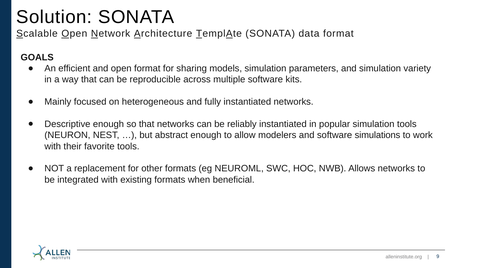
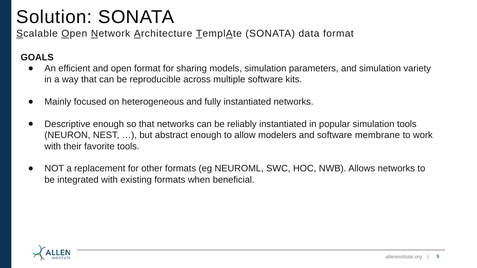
simulations: simulations -> membrane (377, 135)
